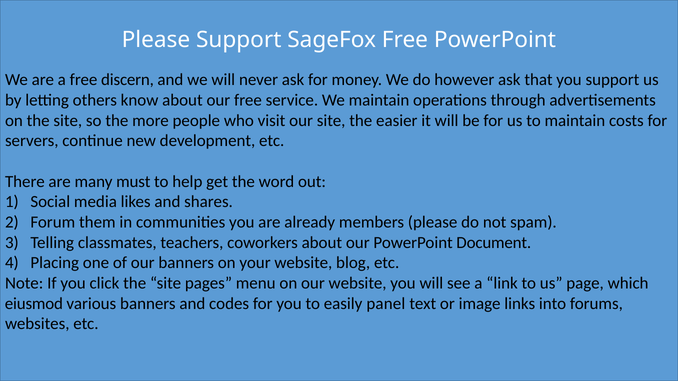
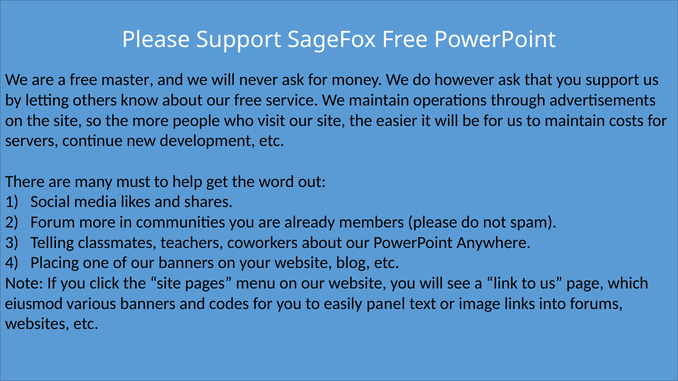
discern: discern -> master (127, 80)
Forum them: them -> more (97, 222)
Document: Document -> Anywhere (494, 243)
